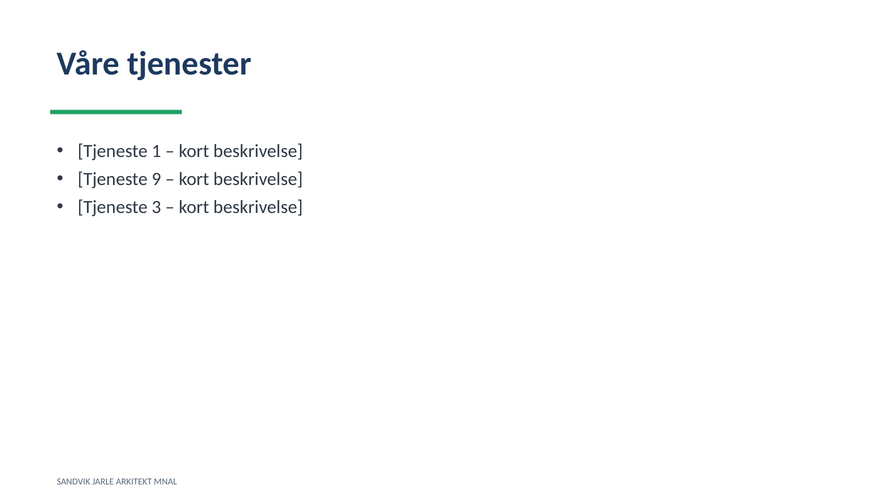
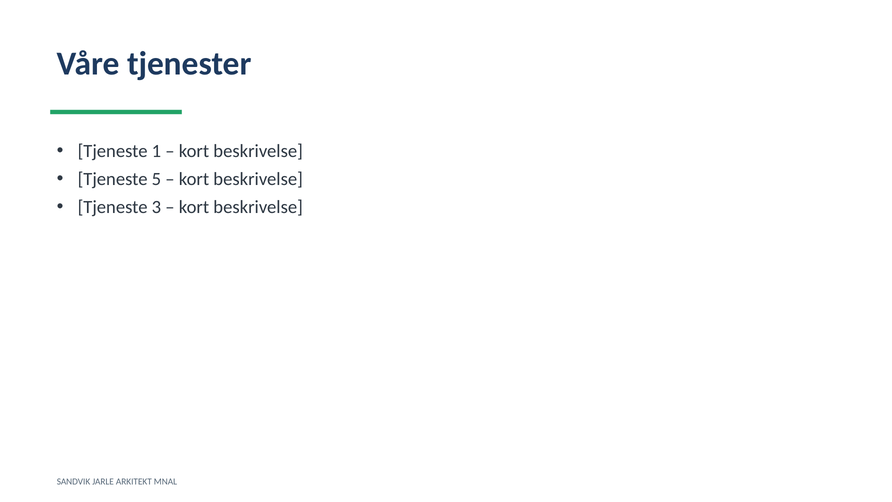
9: 9 -> 5 (156, 179)
